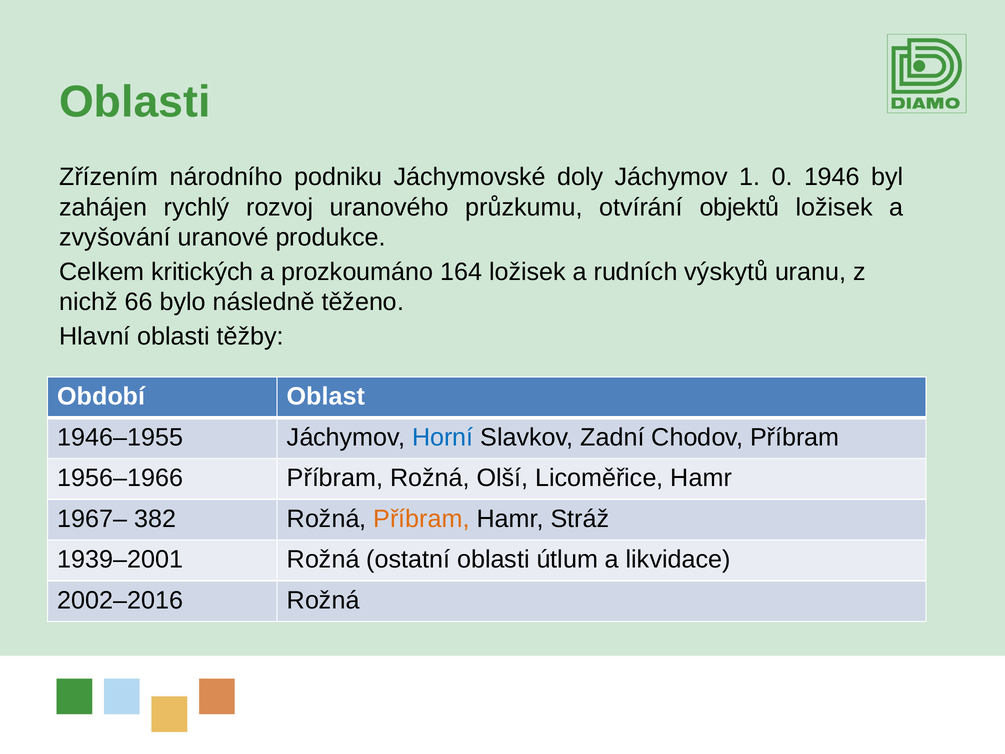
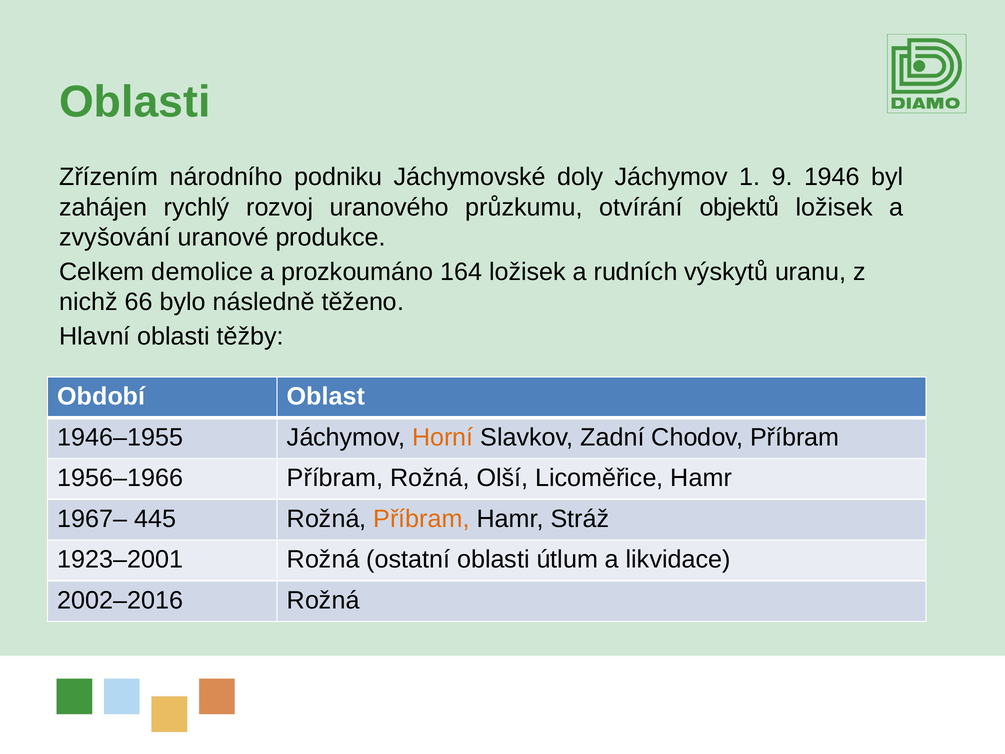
0: 0 -> 9 (782, 177)
kritických: kritických -> demolice (202, 272)
Horní colour: blue -> orange (443, 437)
382: 382 -> 445 (155, 519)
1939–2001: 1939–2001 -> 1923–2001 (120, 559)
